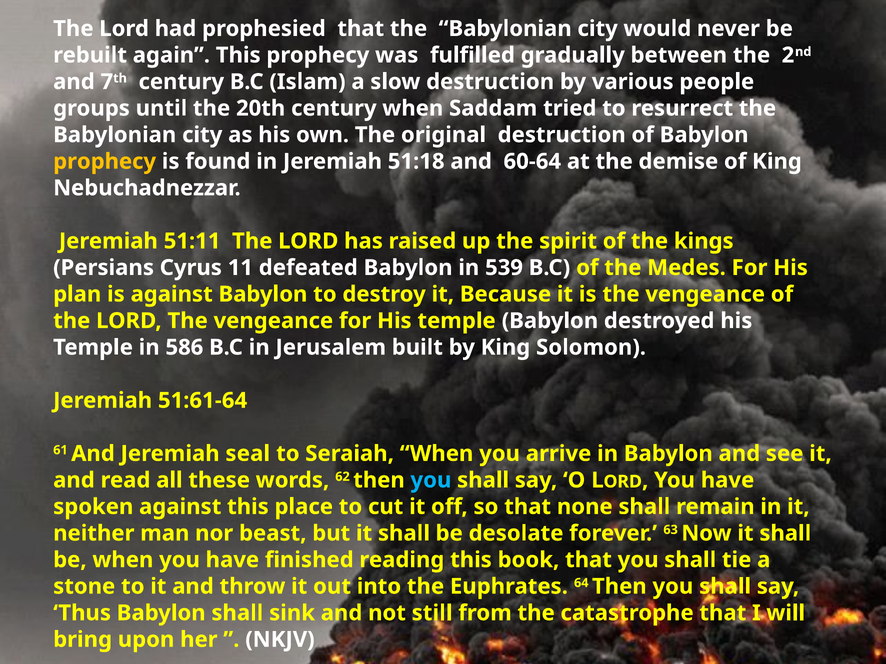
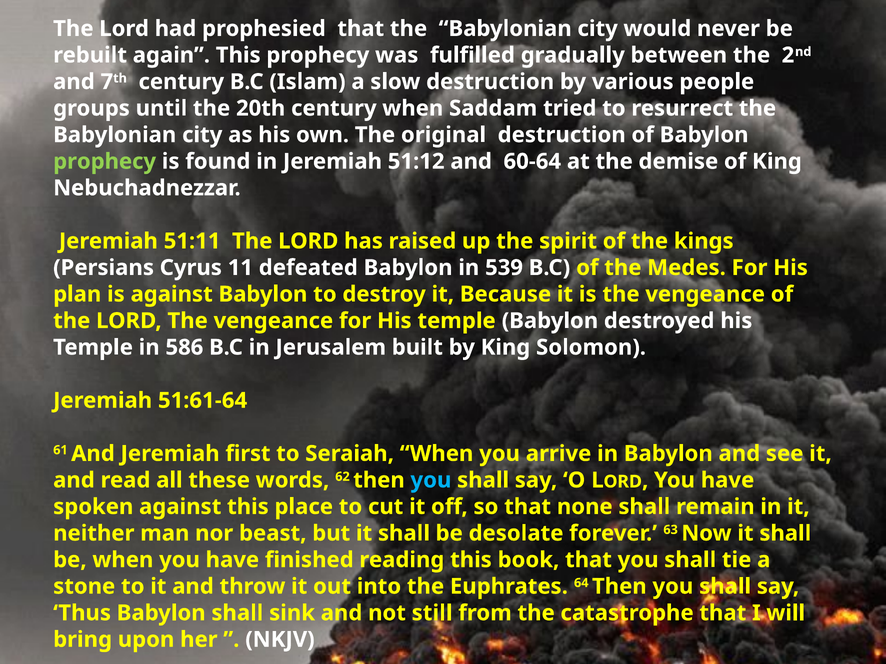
prophecy colour: yellow -> light green (105, 162)
51:18: 51:18 -> 51:12 (416, 162)
seal: seal -> first (248, 454)
